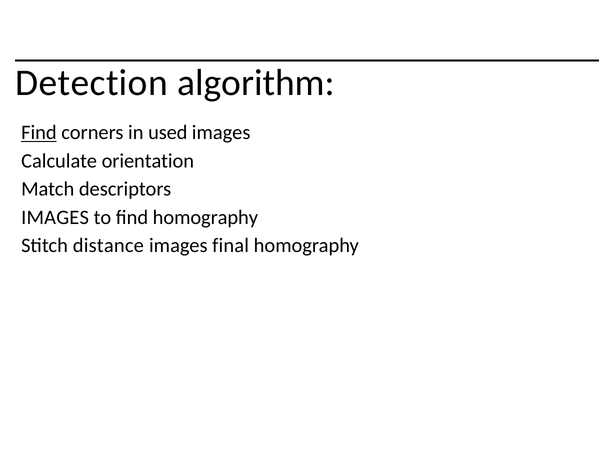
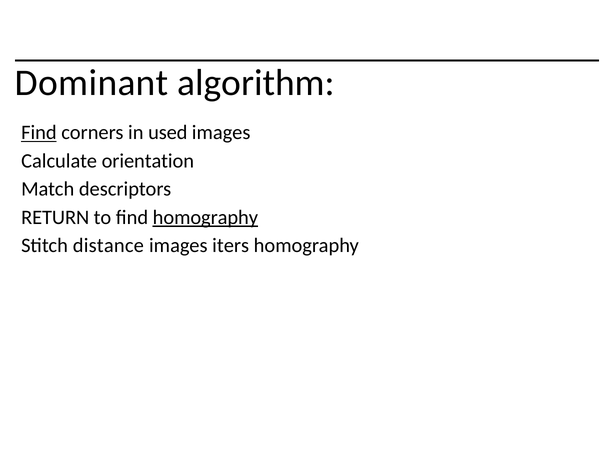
Detection: Detection -> Dominant (92, 83)
IMAGES: IMAGES -> RETURN (55, 217)
homography underline: none -> present (205, 217)
final: final -> iters (231, 245)
